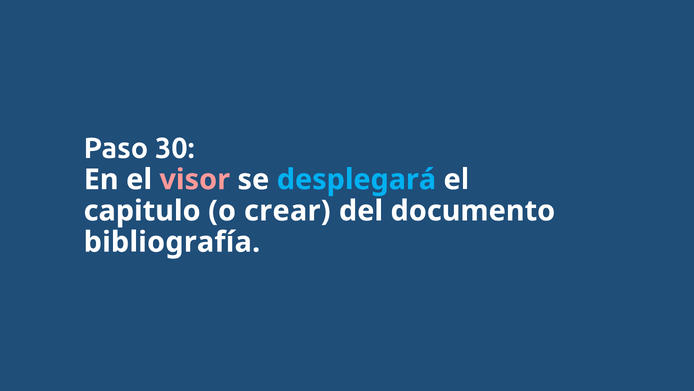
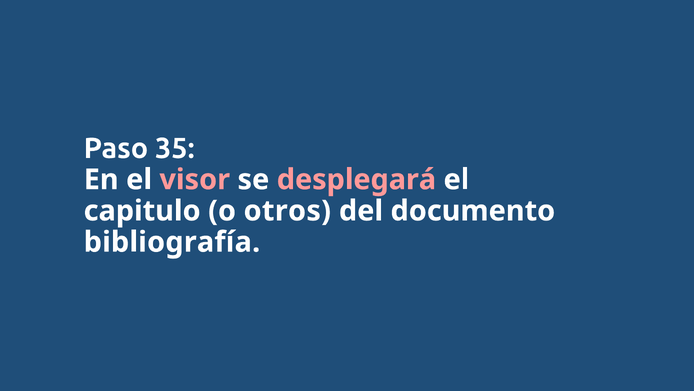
30: 30 -> 35 (175, 148)
desplegará colour: light blue -> pink (356, 179)
crear: crear -> otros (287, 211)
